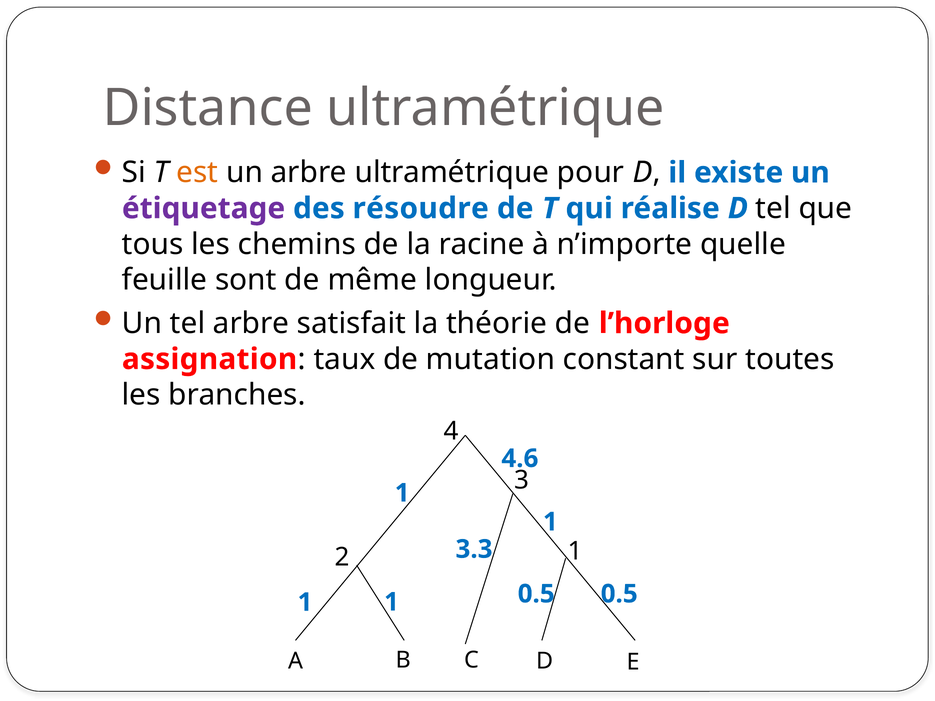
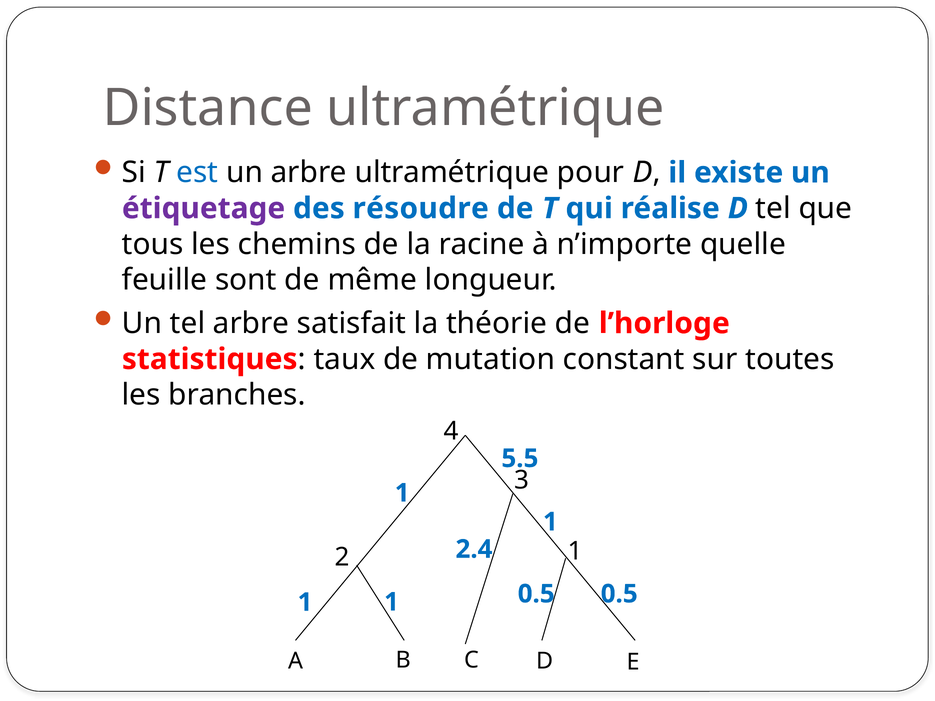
est colour: orange -> blue (197, 173)
assignation: assignation -> statistiques (210, 359)
4.6: 4.6 -> 5.5 (520, 459)
3.3: 3.3 -> 2.4 (474, 549)
